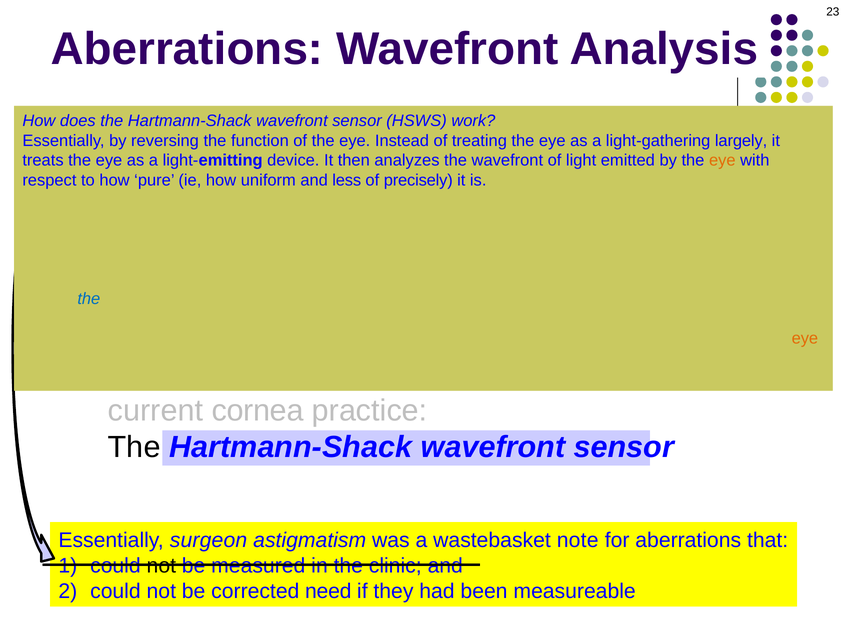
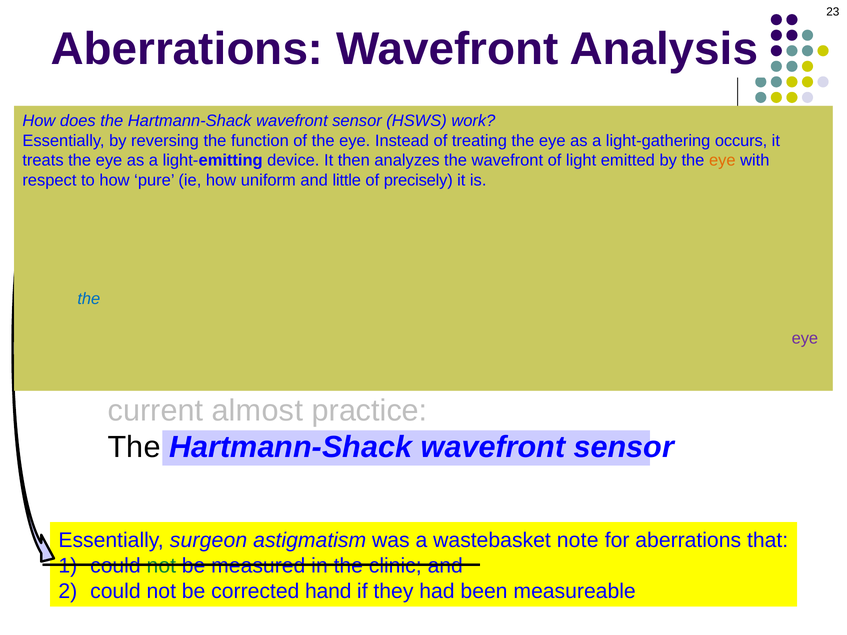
largely: largely -> occurs (741, 141)
less: less -> little (347, 180)
eye colour: orange -> purple (805, 339)
current cornea: cornea -> almost (257, 411)
not colour: black -> green (161, 566)
need: need -> hand (328, 591)
